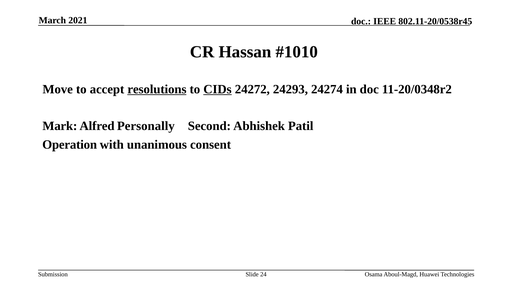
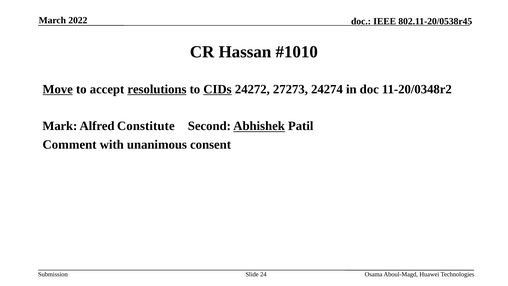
2021: 2021 -> 2022 (78, 20)
Move underline: none -> present (58, 89)
24293: 24293 -> 27273 (290, 89)
Personally: Personally -> Constitute (146, 126)
Abhishek underline: none -> present (259, 126)
Operation: Operation -> Comment (70, 144)
